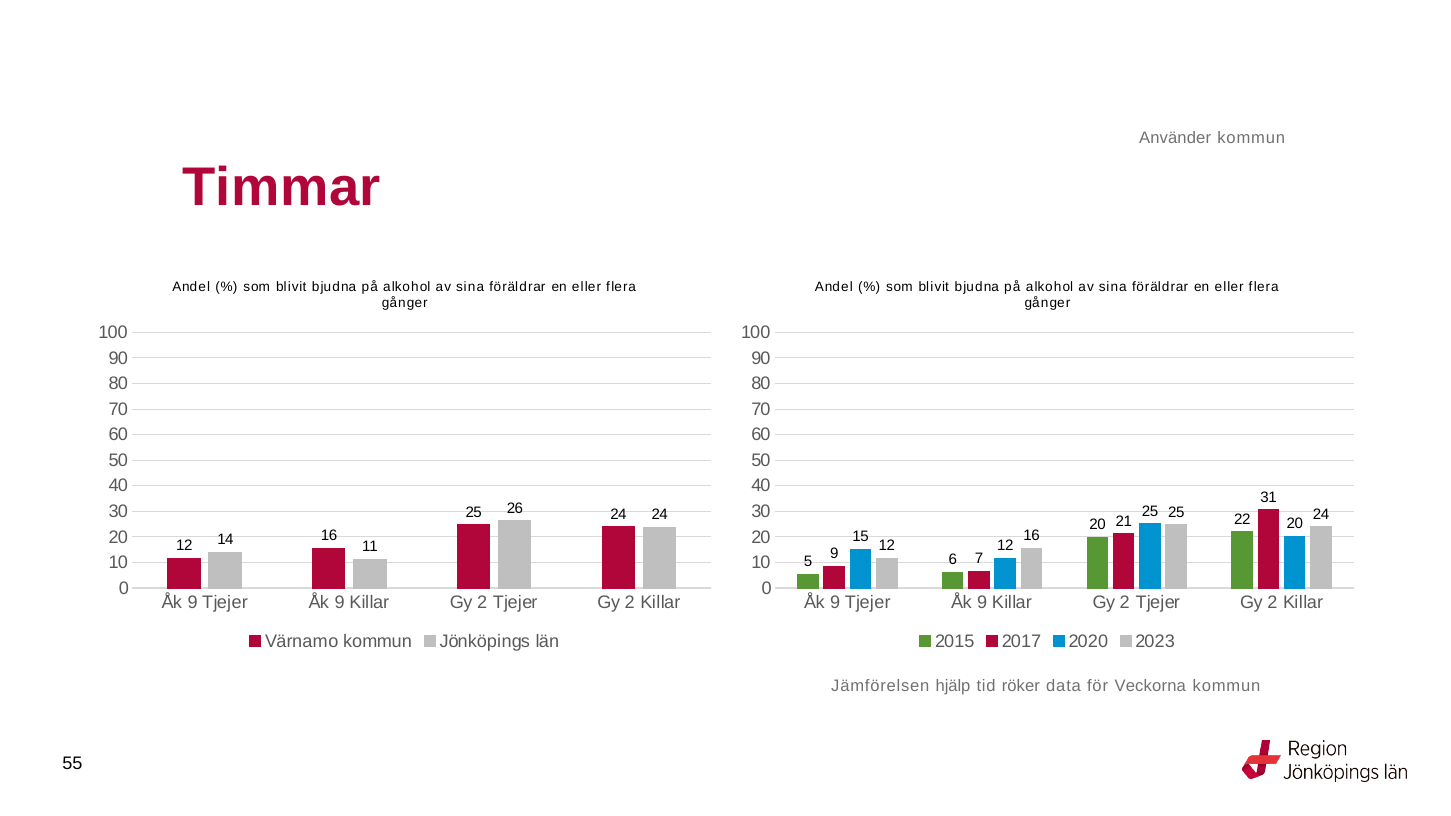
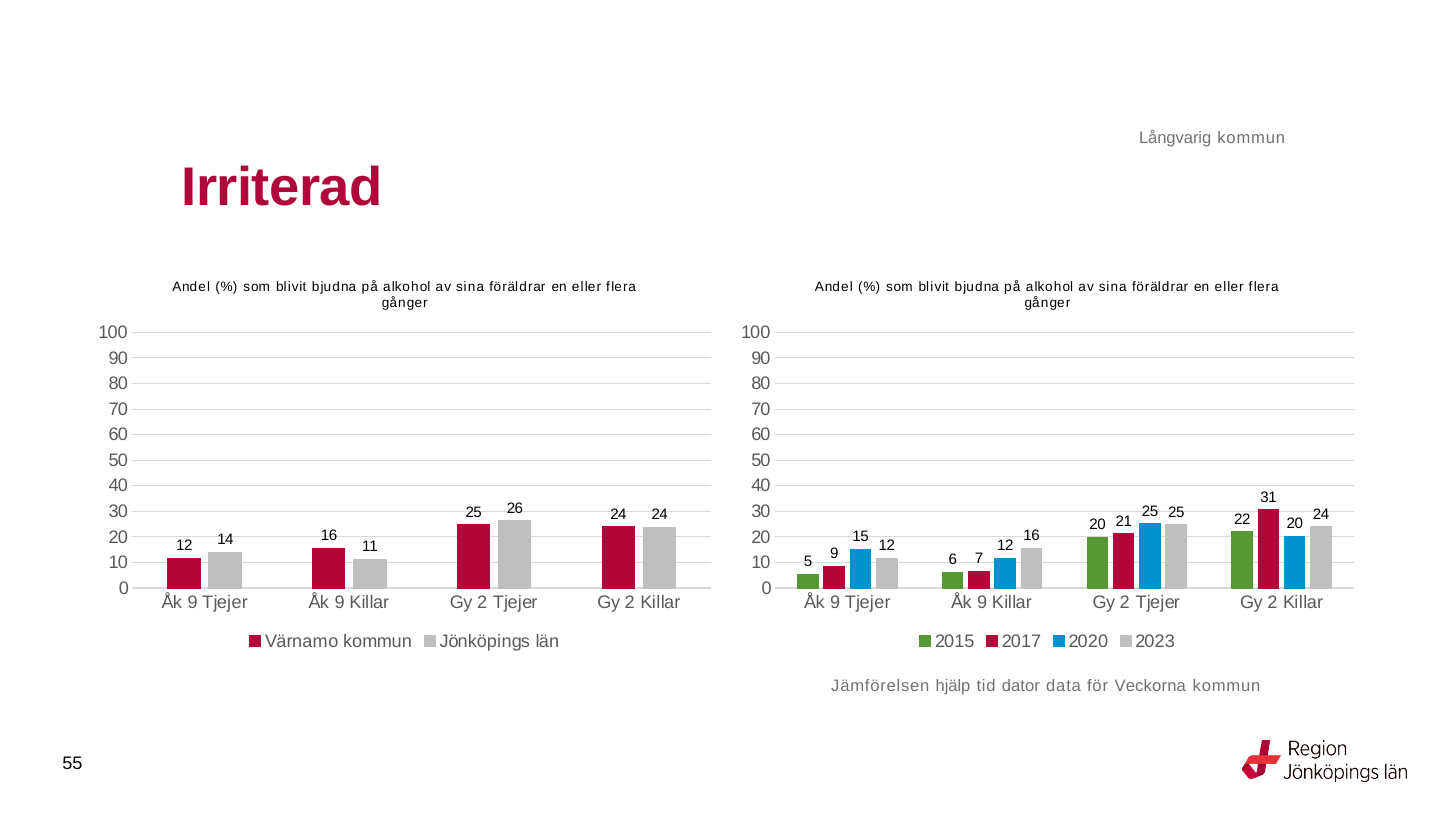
Använder: Använder -> Långvarig (1175, 138)
Timmar: Timmar -> Irriterad (282, 188)
röker: röker -> dator (1021, 686)
